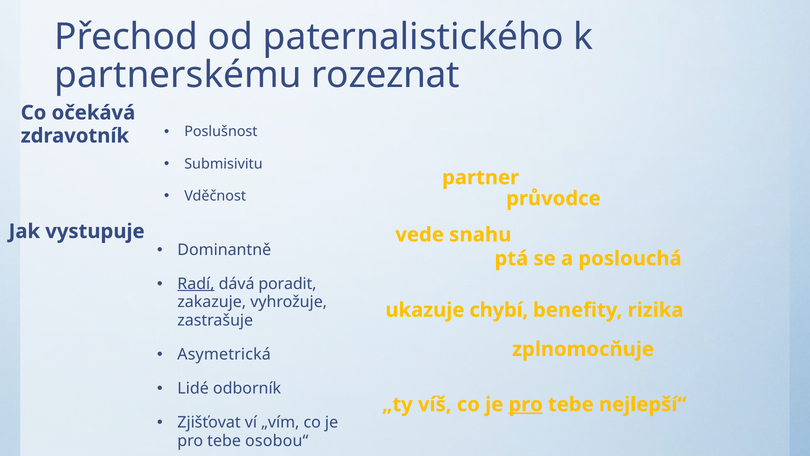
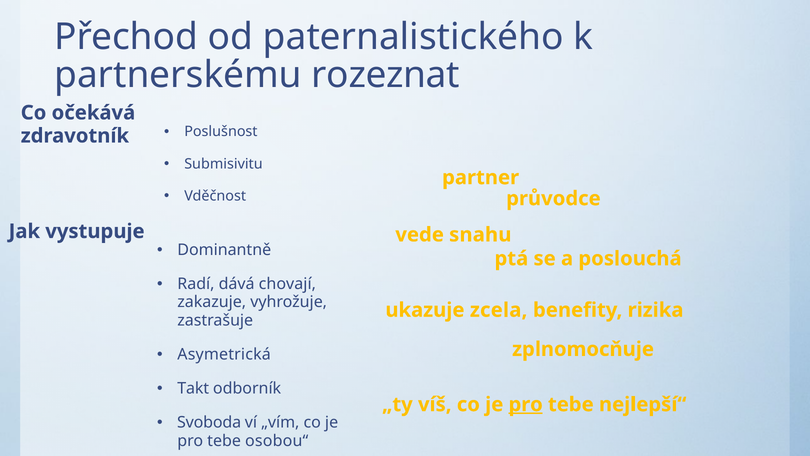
Radí underline: present -> none (196, 284)
poradit: poradit -> chovají (287, 284)
chybí: chybí -> zcela (499, 310)
Lidé: Lidé -> Takt (193, 388)
Zjišťovat: Zjišťovat -> Svoboda (209, 422)
